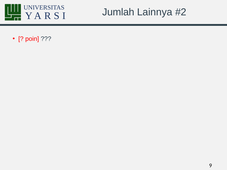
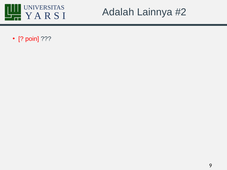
Jumlah: Jumlah -> Adalah (118, 12)
